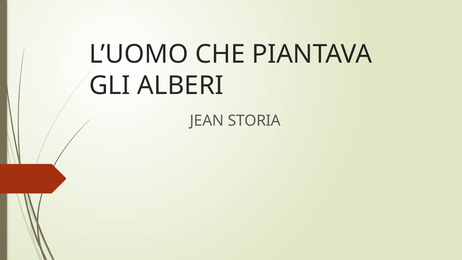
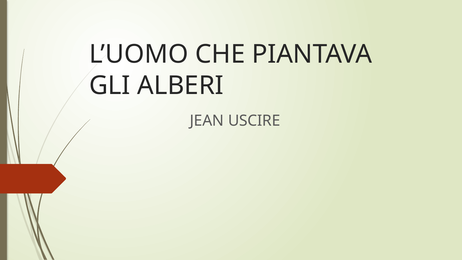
STORIA: STORIA -> USCIRE (254, 121)
